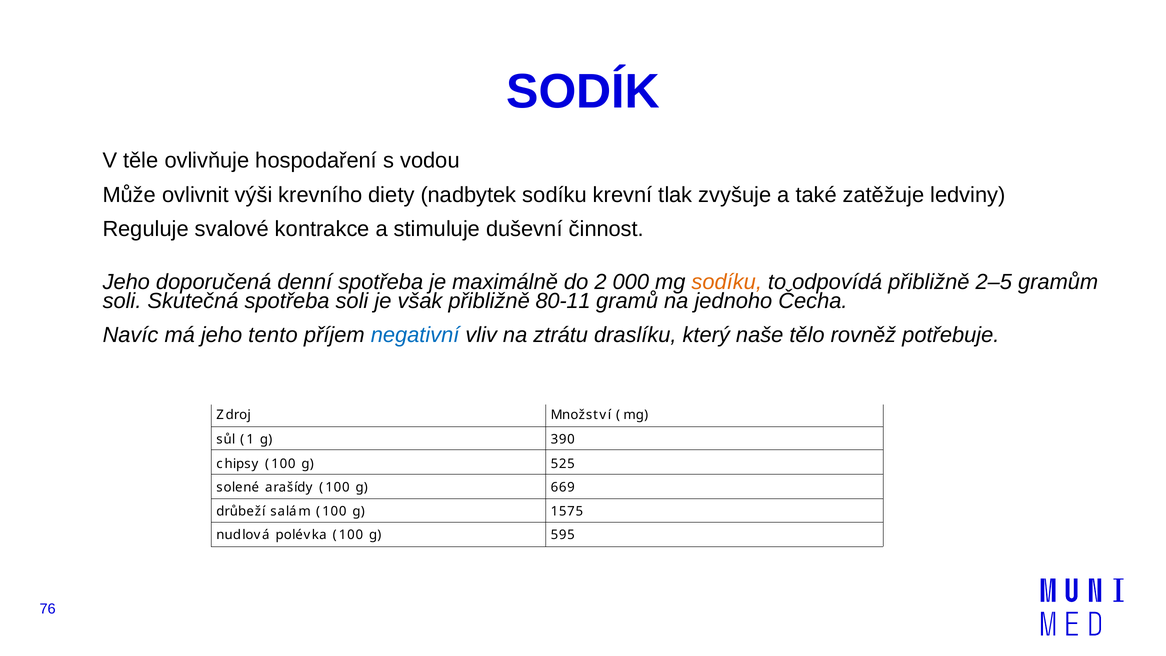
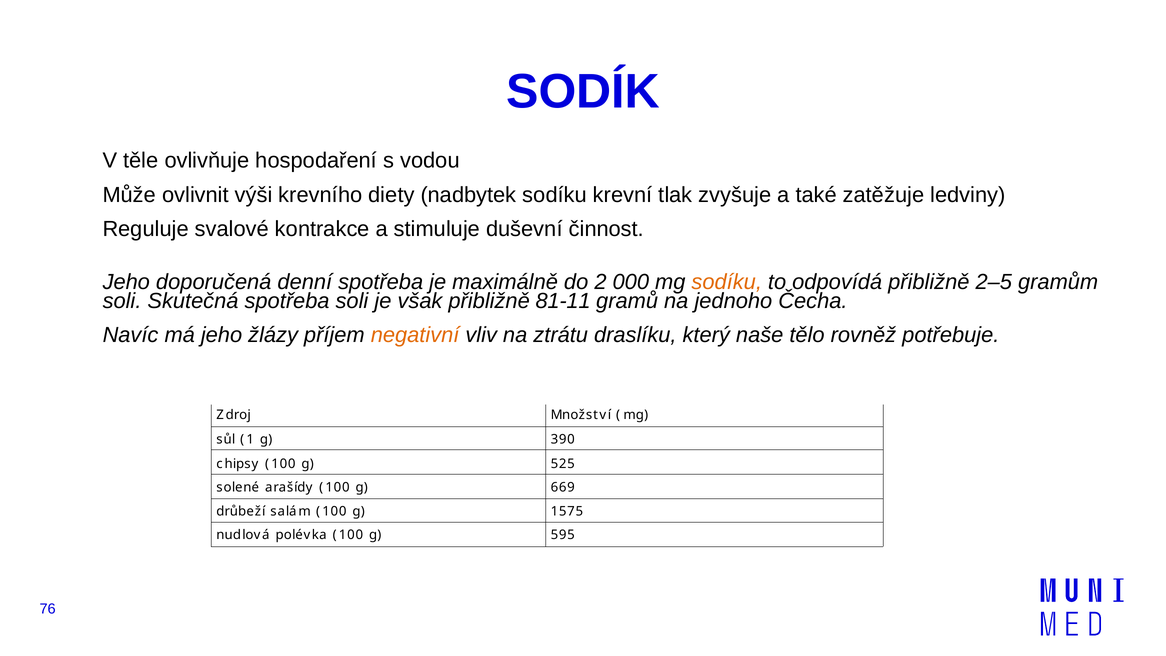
80-11: 80-11 -> 81-11 (563, 301)
tento: tento -> žlázy (273, 335)
negativní colour: blue -> orange (415, 335)
